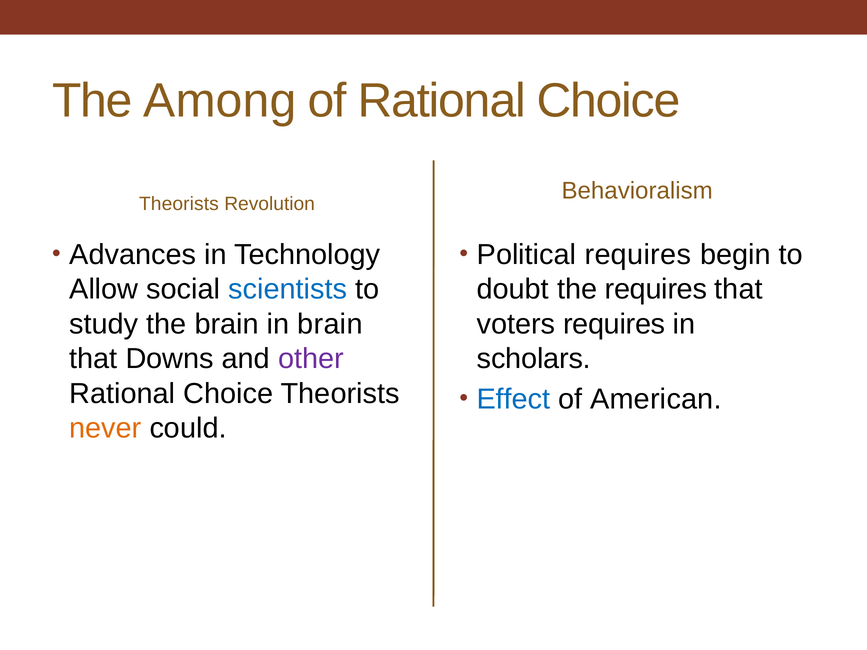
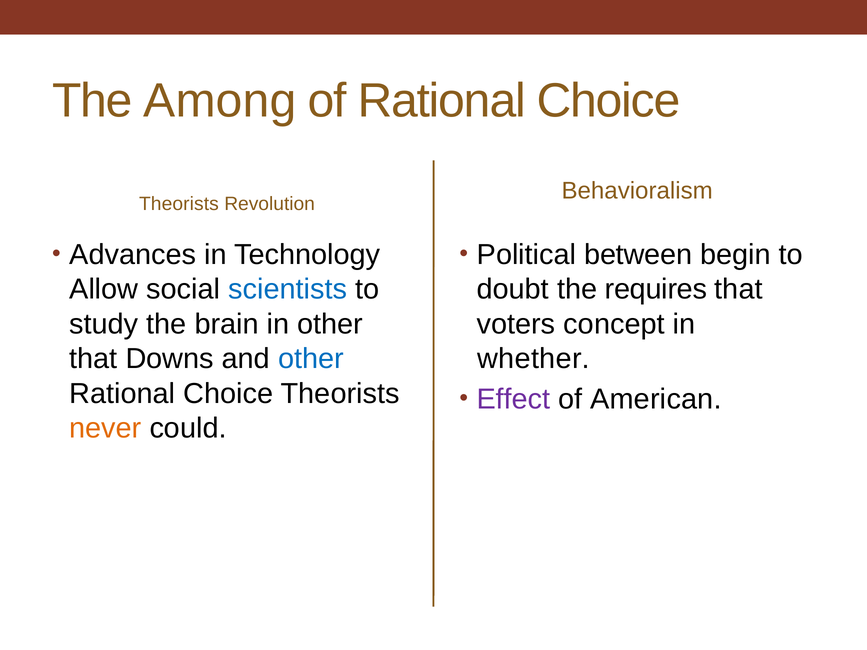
Political requires: requires -> between (638, 255)
in brain: brain -> other (330, 324)
voters requires: requires -> concept (614, 324)
other colour: purple -> blue (311, 359)
scholars: scholars -> whether (534, 359)
Effect colour: blue -> purple (513, 399)
